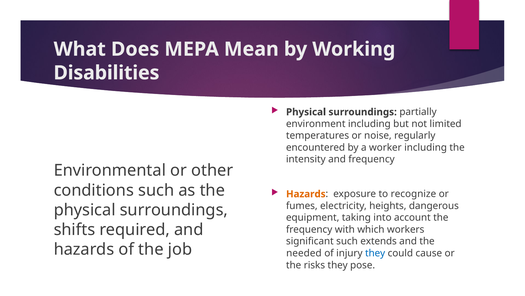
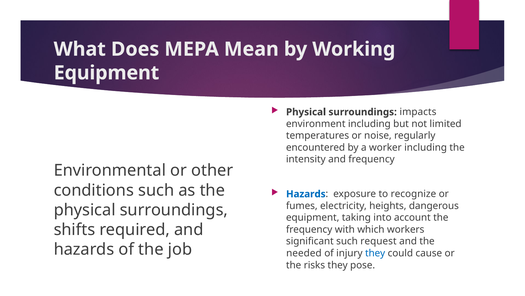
Disabilities: Disabilities -> Equipment (106, 73)
partially: partially -> impacts (418, 112)
Hazards colour: orange -> blue (306, 194)
extends: extends -> request (378, 241)
